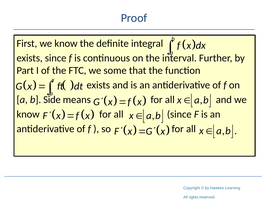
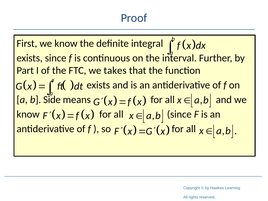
some: some -> takes (115, 71)
